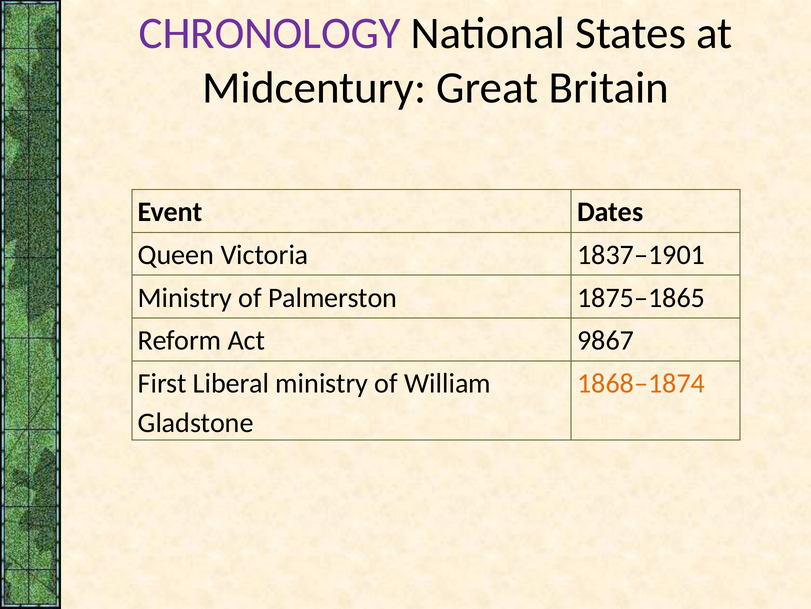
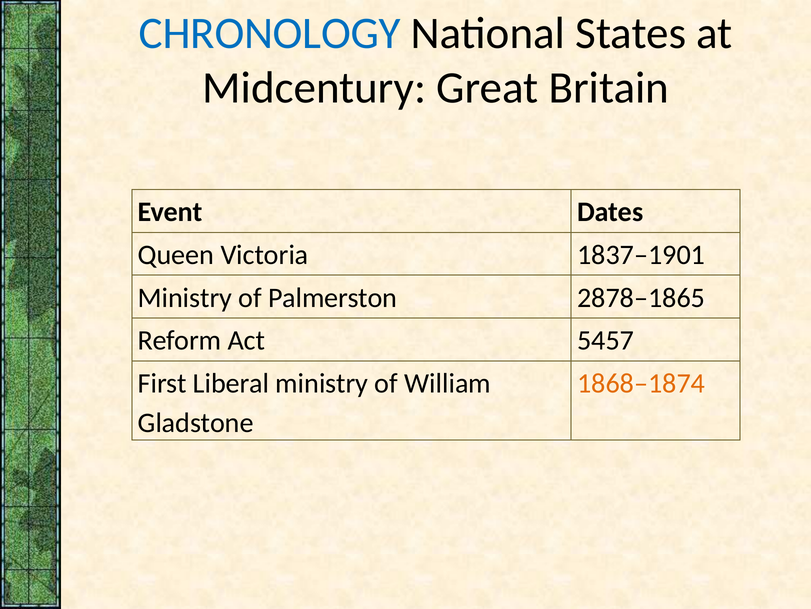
CHRONOLOGY colour: purple -> blue (270, 34)
1875–1865: 1875–1865 -> 2878–1865 (641, 297)
9867: 9867 -> 5457 (606, 340)
